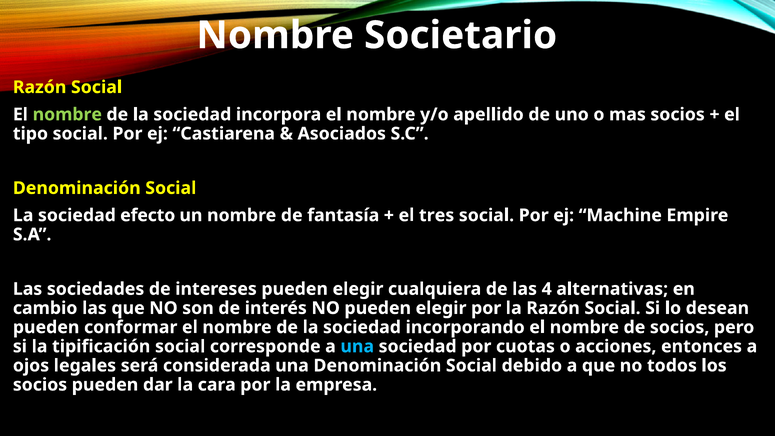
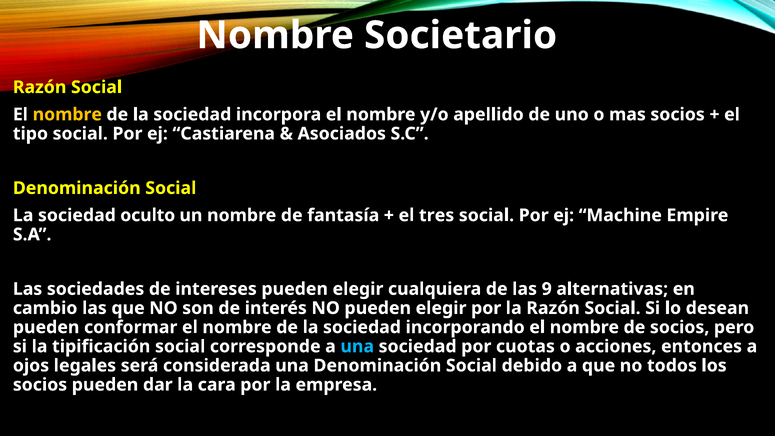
nombre colour: light green -> yellow (67, 114)
efecto: efecto -> oculto (148, 215)
4: 4 -> 9 (547, 289)
